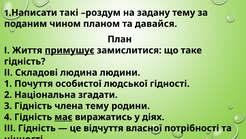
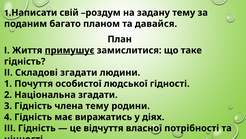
такі: такі -> свій (69, 13)
чином: чином -> багато (65, 24)
Складові людина: людина -> згадати (79, 72)
має underline: present -> none (63, 117)
